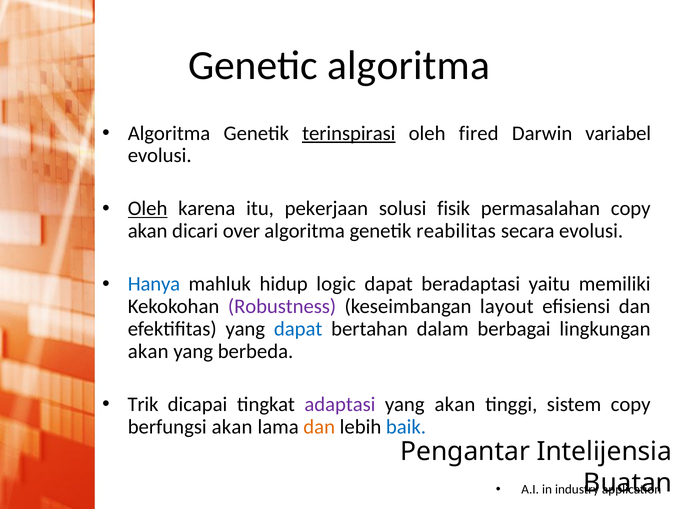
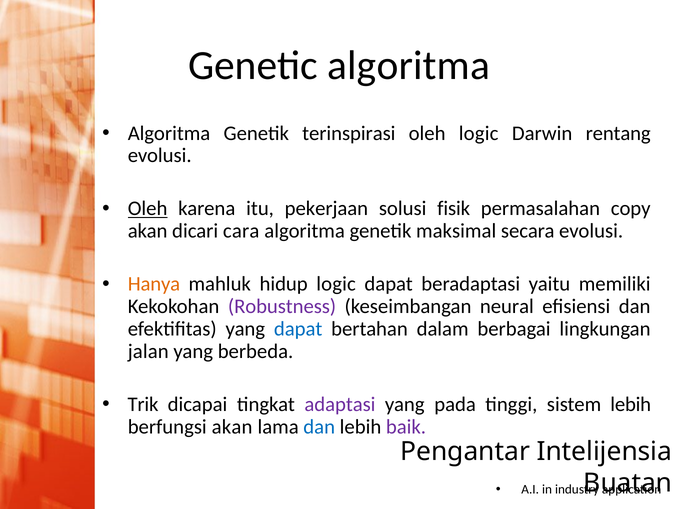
terinspirasi underline: present -> none (349, 133)
oleh fired: fired -> logic (479, 133)
variabel: variabel -> rentang (618, 133)
over: over -> cara (241, 231)
reabilitas: reabilitas -> maksimal (456, 231)
Hanya colour: blue -> orange (154, 284)
layout: layout -> neural (507, 307)
akan: akan -> jalan (148, 351)
yang akan: akan -> pada (455, 404)
sistem copy: copy -> lebih (631, 404)
dan colour: orange -> blue (319, 427)
baik colour: blue -> purple (406, 427)
